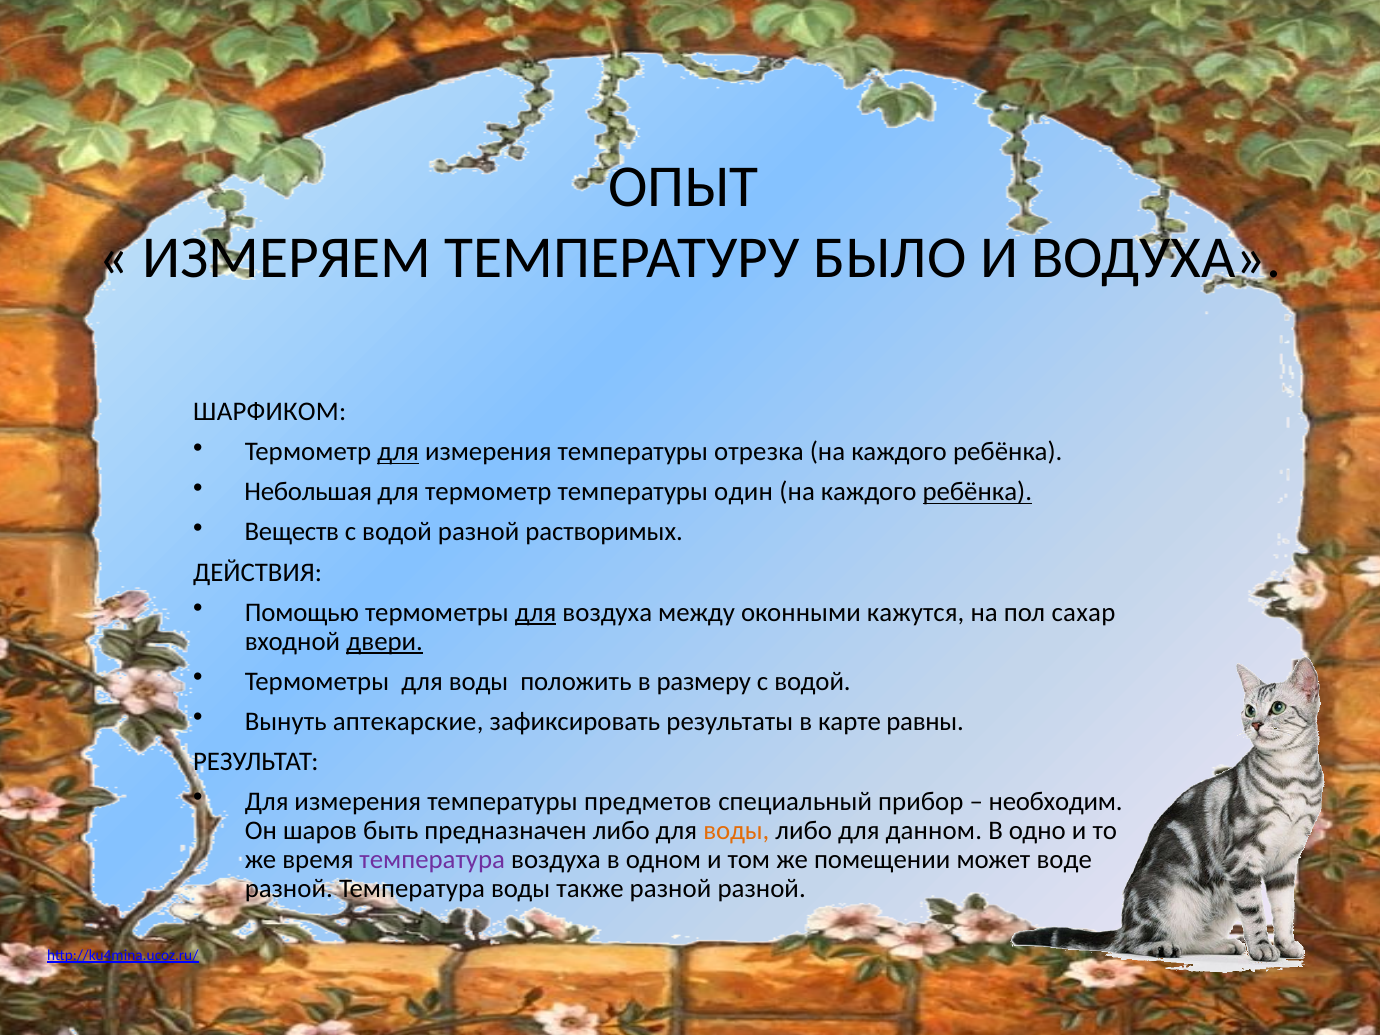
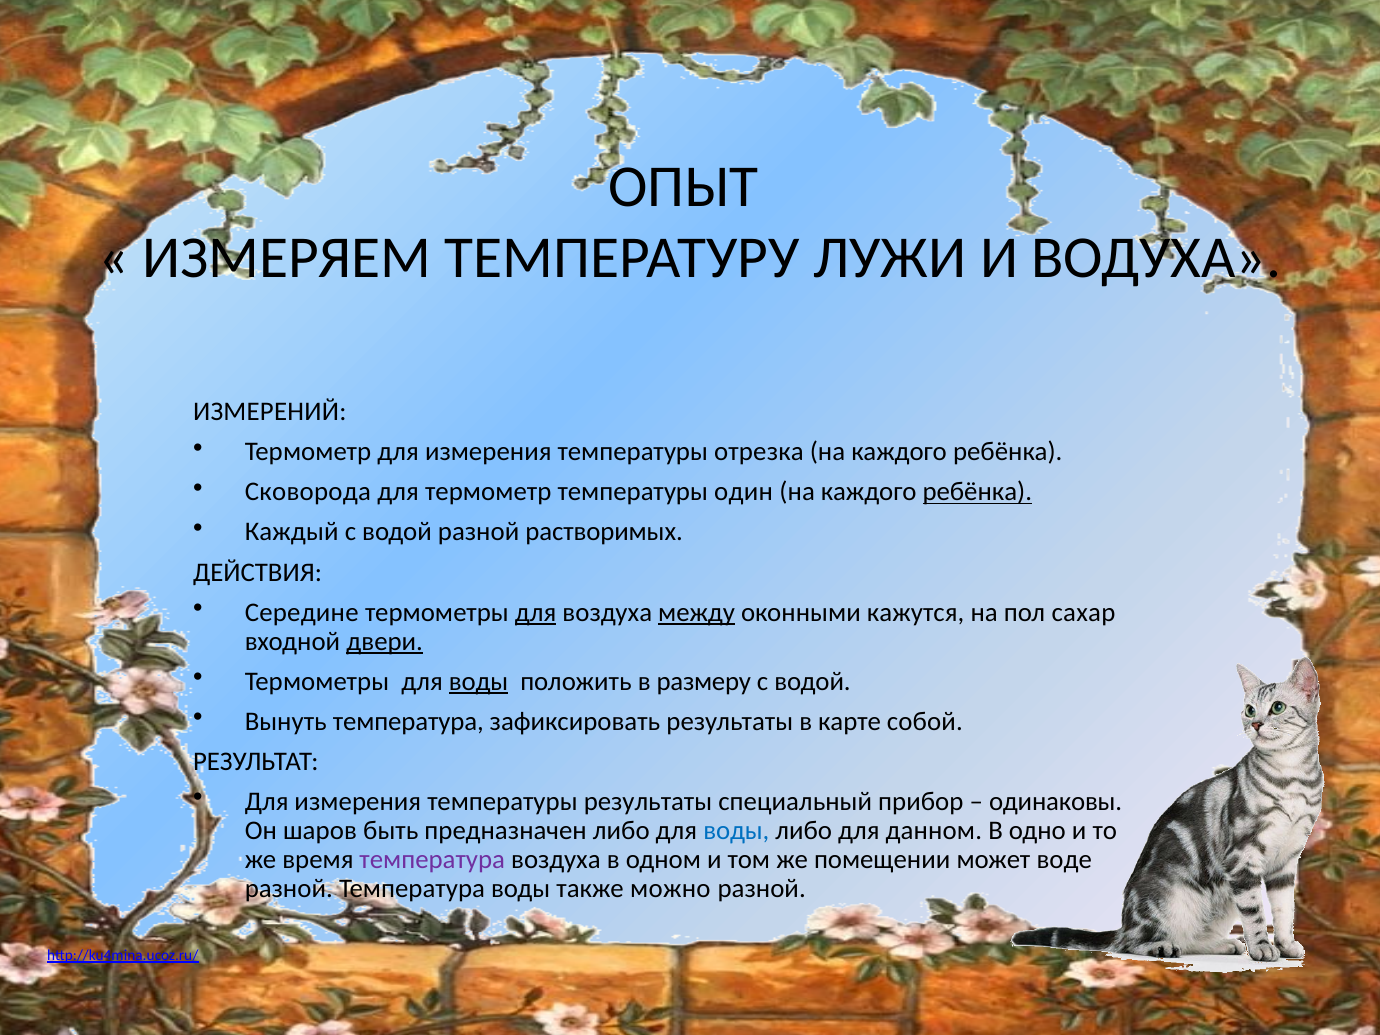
БЫЛО: БЫЛО -> ЛУЖИ (890, 258)
ШАРФИКОМ: ШАРФИКОМ -> ИЗМЕРЕНИЙ (270, 412)
для underline: present -> none (398, 452)
Небольшая: Небольшая -> Сковорода (308, 492)
Веществ: Веществ -> Каждый (292, 532)
Помощью: Помощью -> Середине (302, 612)
между underline: none -> present (697, 612)
воды underline: none -> present (479, 681)
Вынуть аптекарские: аптекарские -> температура (408, 721)
равны: равны -> собой (925, 721)
температуры предметов: предметов -> результаты (648, 801)
необходим: необходим -> одинаковы (1056, 801)
воды colour: orange -> blue (736, 830)
также разной: разной -> можно (670, 888)
